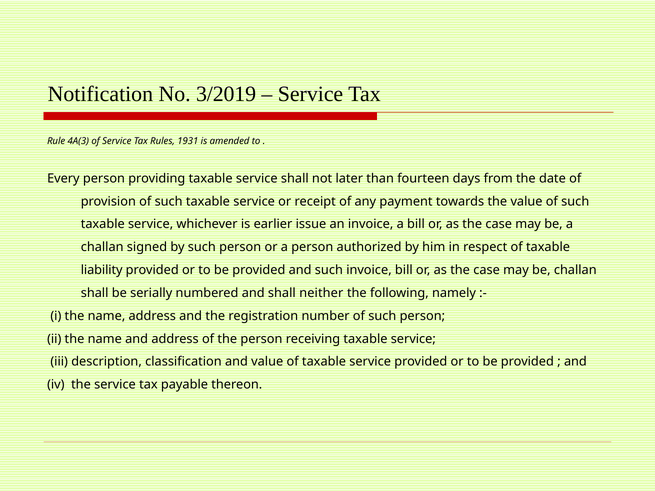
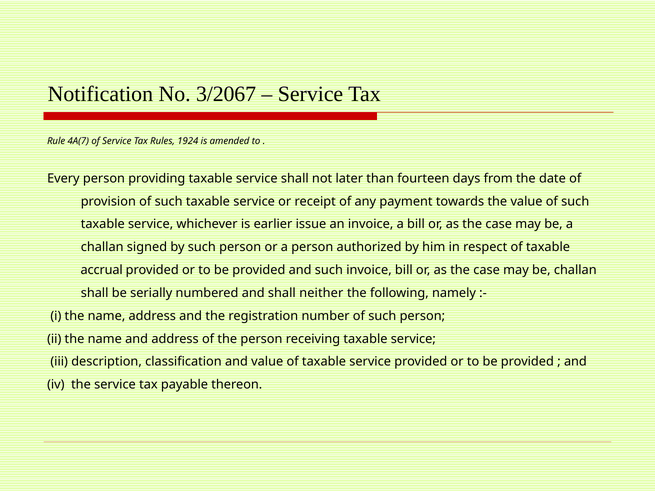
3/2019: 3/2019 -> 3/2067 (226, 94)
4A(3: 4A(3 -> 4A(7 (78, 141)
1931: 1931 -> 1924 (188, 141)
liability: liability -> accrual (102, 270)
